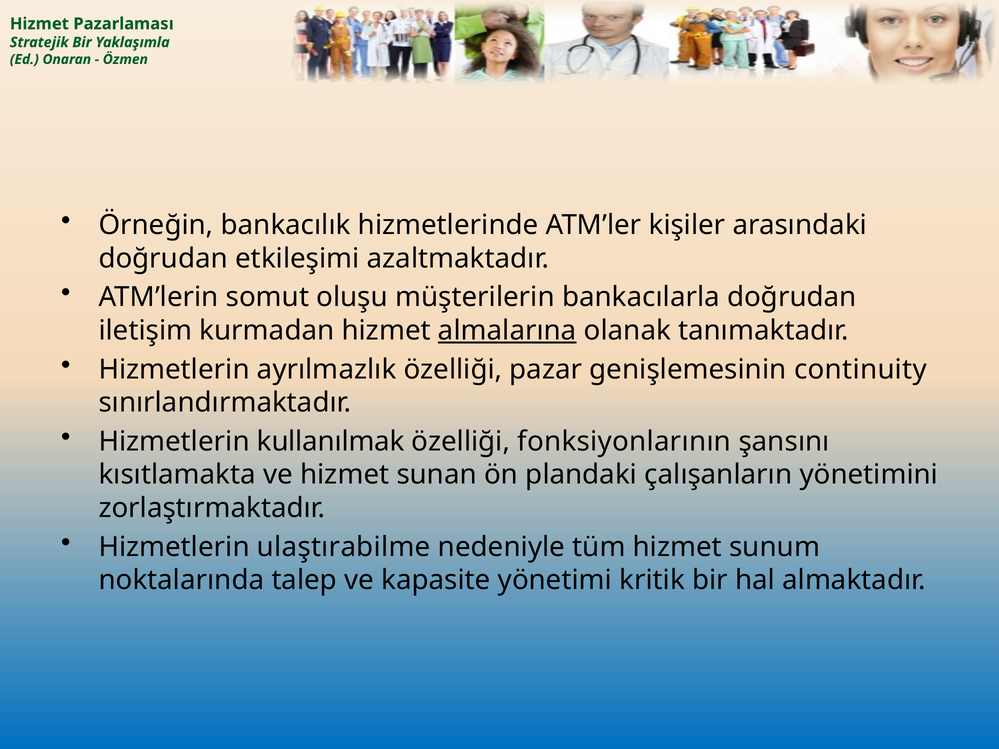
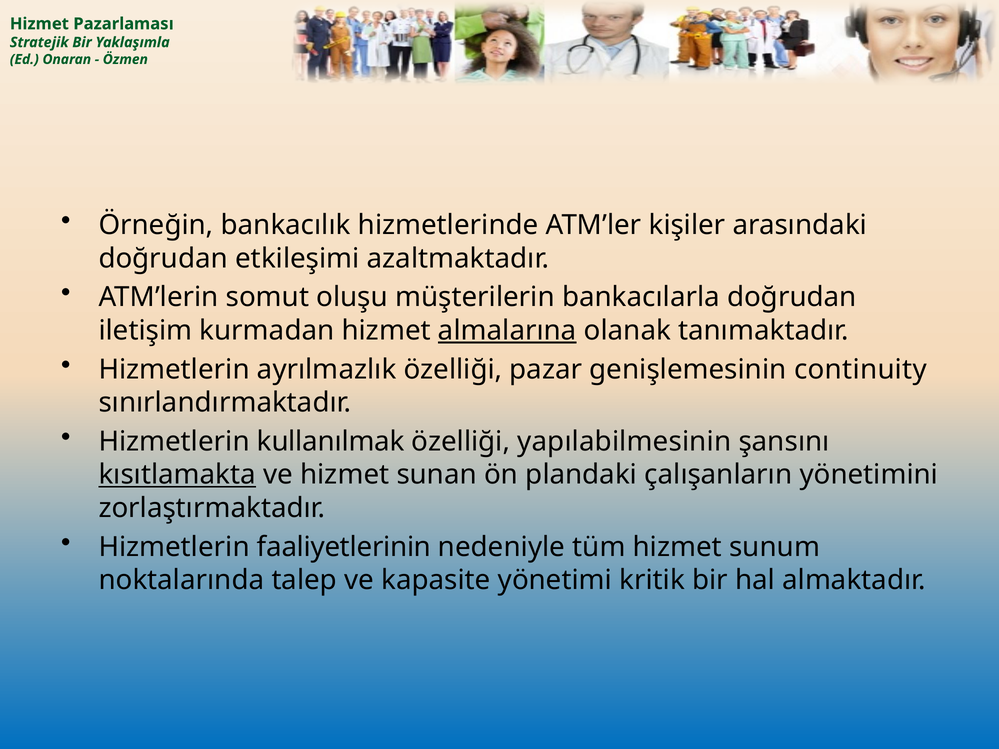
fonksiyonlarının: fonksiyonlarının -> yapılabilmesinin (624, 442)
kısıtlamakta underline: none -> present (177, 475)
ulaştırabilme: ulaştırabilme -> faaliyetlerinin (344, 547)
